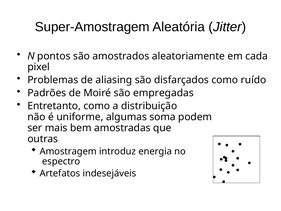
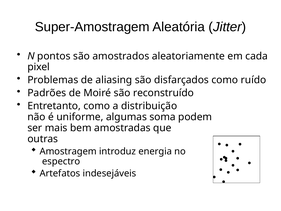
empregadas: empregadas -> reconstruído (163, 93)
